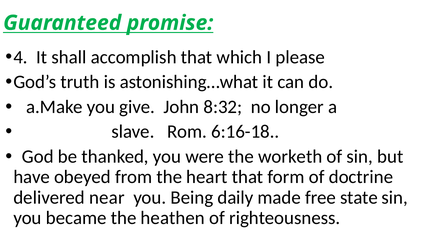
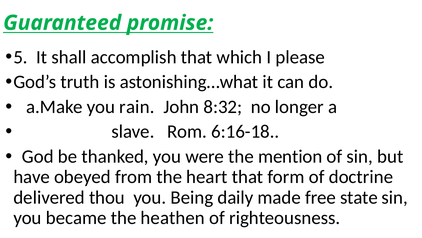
4: 4 -> 5 (21, 57)
give: give -> rain (137, 107)
worketh: worketh -> mention (290, 156)
near: near -> thou (107, 197)
